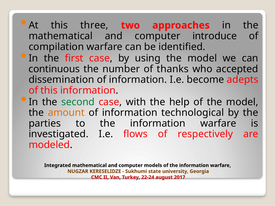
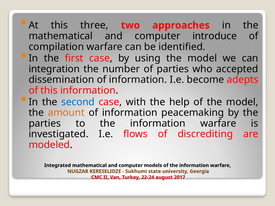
continuous: continuous -> integration (54, 69)
of thanks: thanks -> parties (173, 69)
second colour: green -> blue (78, 102)
technological: technological -> peacemaking (193, 113)
respectively: respectively -> discrediting (205, 134)
